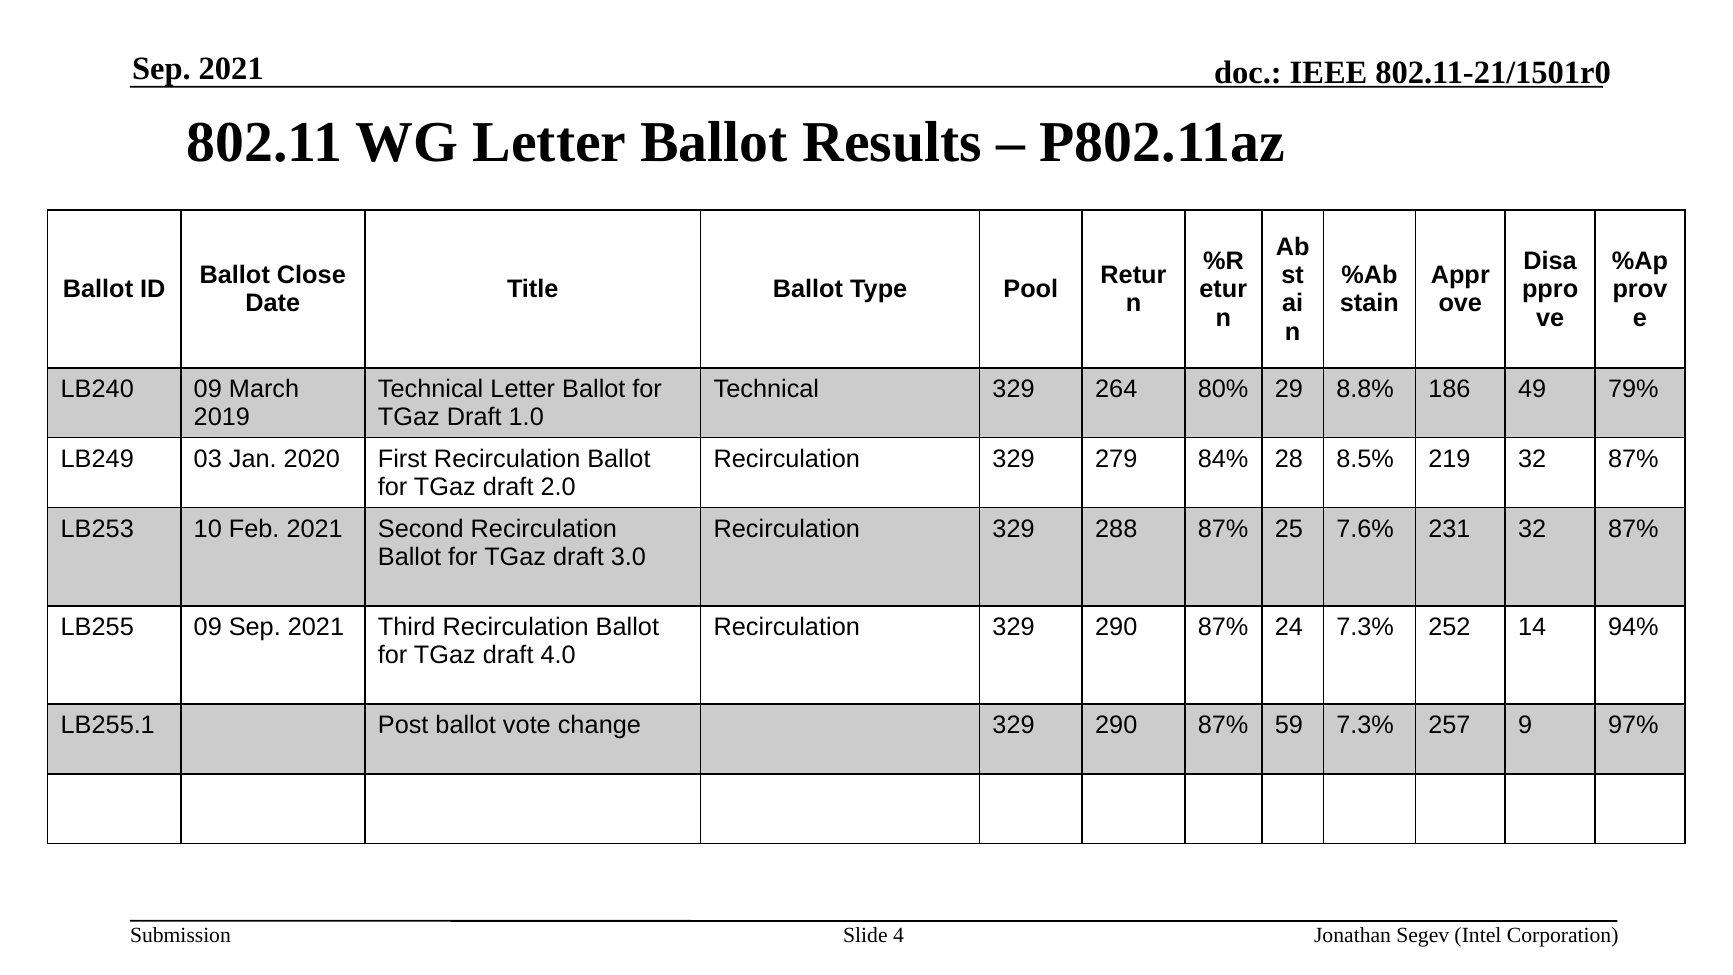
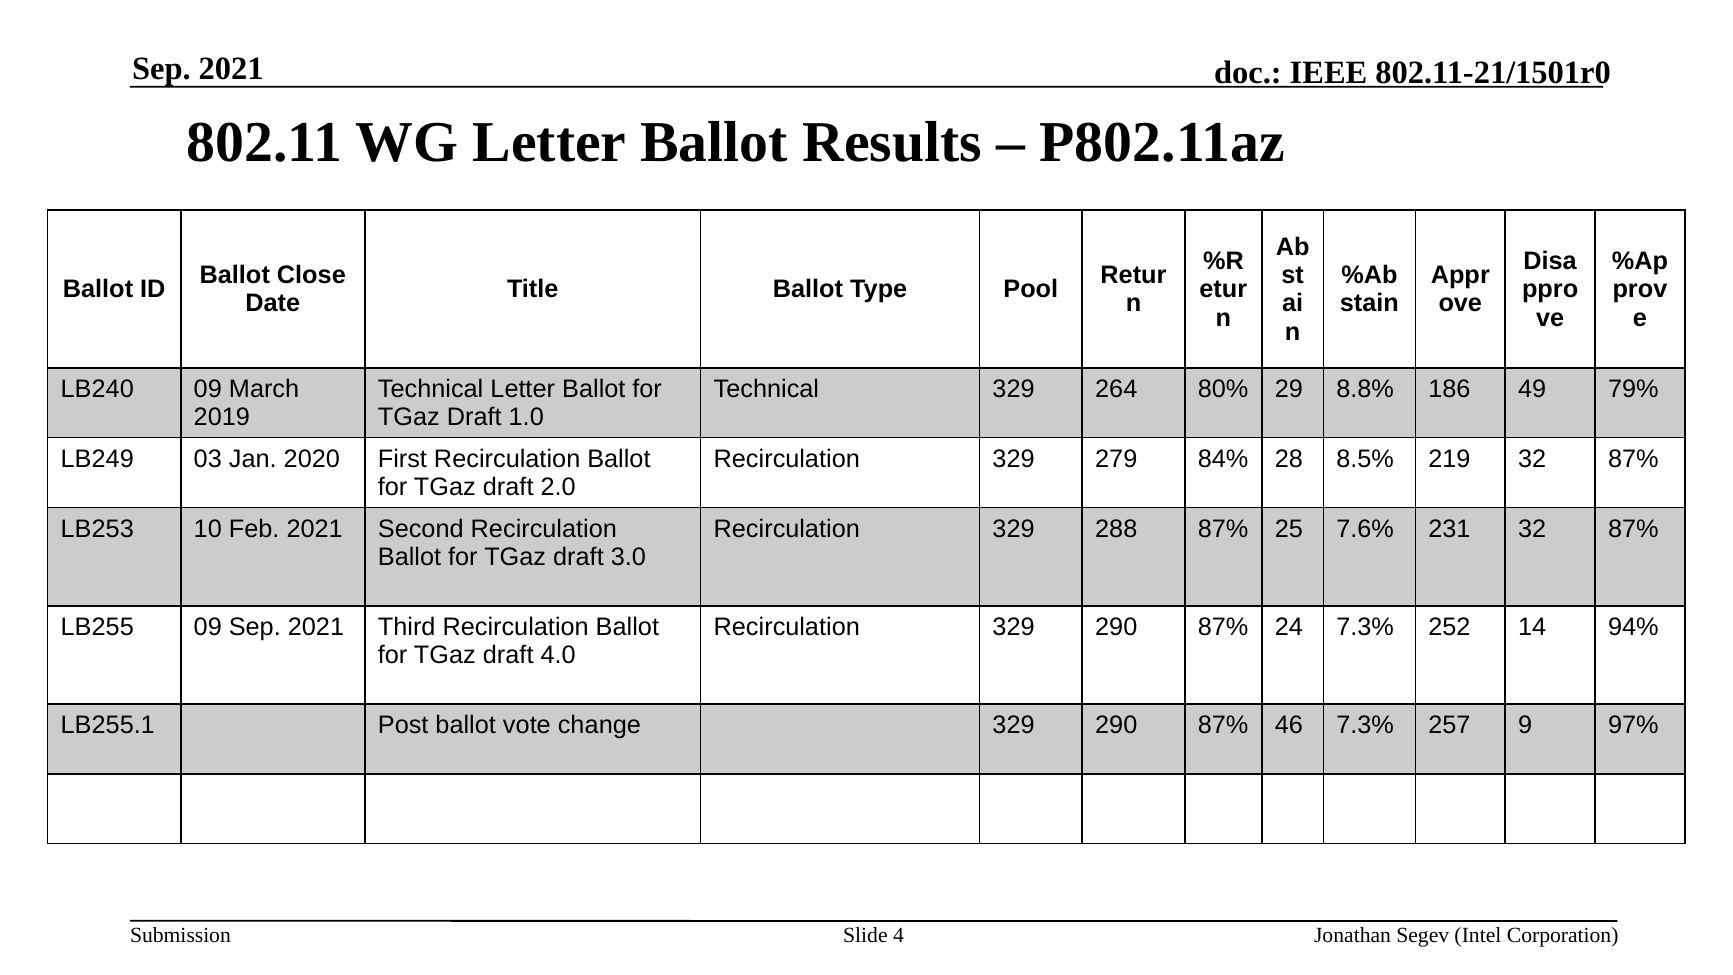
59: 59 -> 46 (1289, 725)
